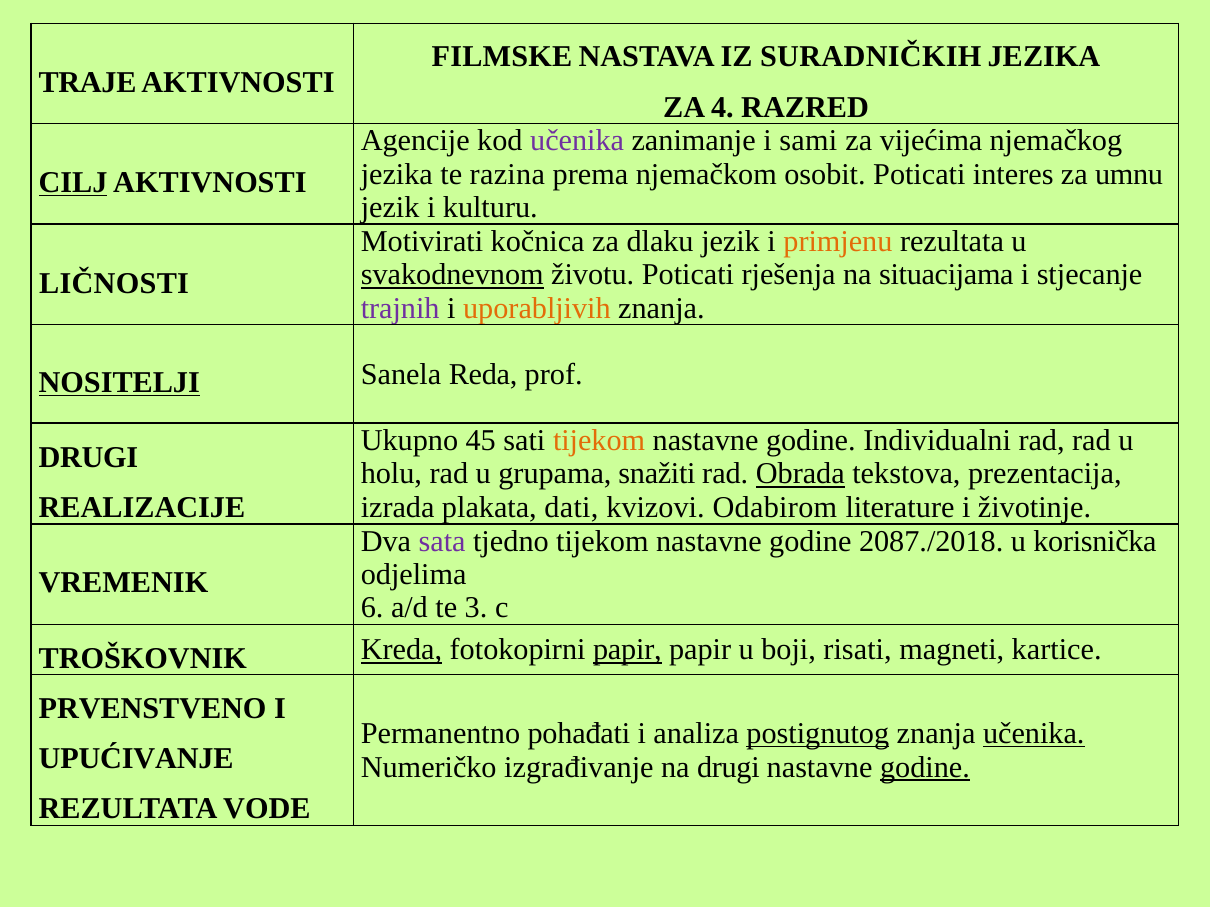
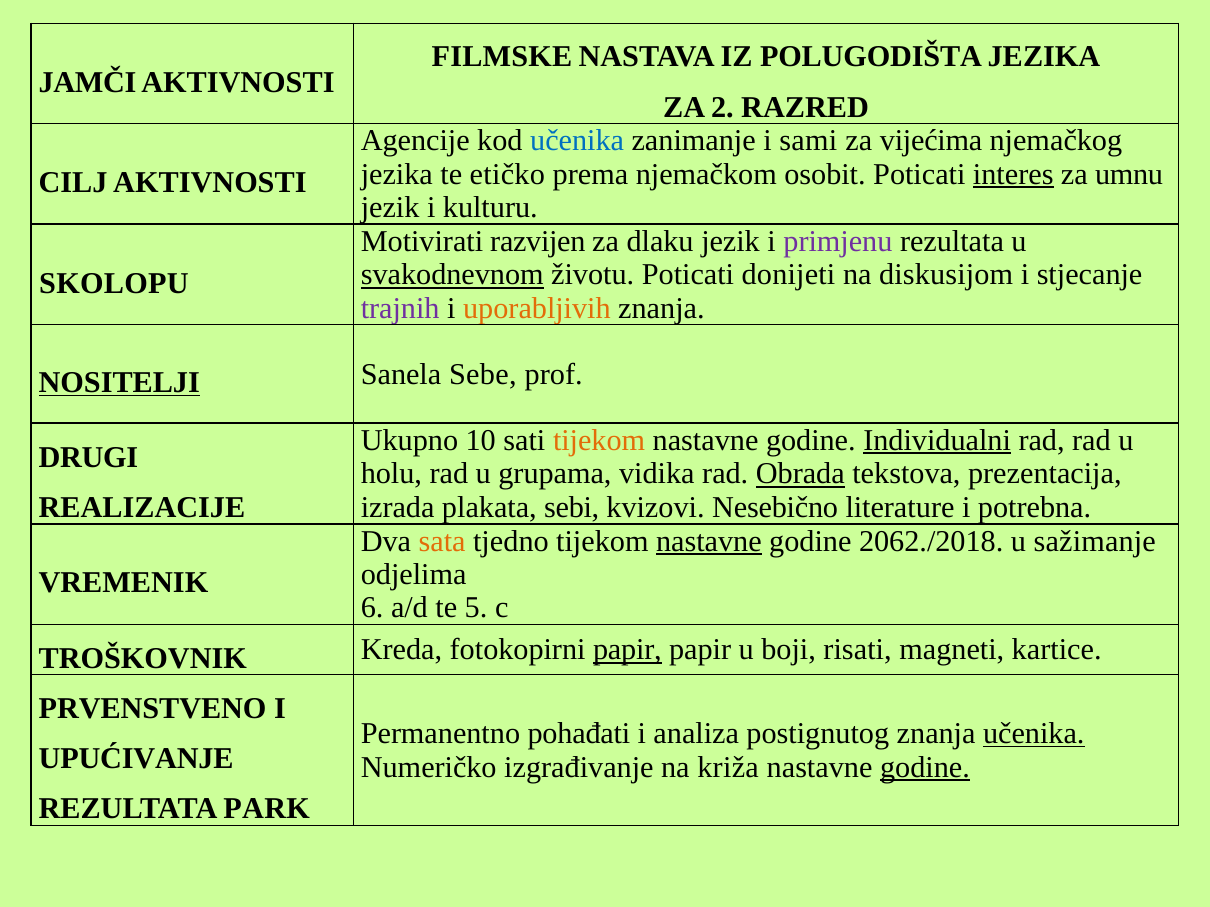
SURADNIČKIH: SURADNIČKIH -> POLUGODIŠTA (871, 57)
TRAJE: TRAJE -> JAMČI (88, 82)
4: 4 -> 2 (722, 107)
učenika colour: purple -> blue (577, 141)
razina: razina -> etičko (507, 174)
interes underline: none -> present (1013, 174)
CILJ underline: present -> none (73, 183)
kočnica: kočnica -> razvijen (538, 241)
primjenu colour: orange -> purple (838, 241)
rješenja: rješenja -> donijeti (788, 275)
situacijama: situacijama -> diskusijom (946, 275)
LIČNOSTI: LIČNOSTI -> SKOLOPU (114, 283)
Reda: Reda -> Sebe (483, 374)
45: 45 -> 10 (481, 441)
Individualni underline: none -> present (937, 441)
snažiti: snažiti -> vidika (657, 474)
dati: dati -> sebi (572, 508)
Odabirom: Odabirom -> Nesebično (775, 508)
životinje: životinje -> potrebna (1035, 508)
sata colour: purple -> orange (442, 541)
nastavne underline: none -> present (709, 541)
2087./2018: 2087./2018 -> 2062./2018 (931, 541)
korisnička: korisnička -> sažimanje (1095, 541)
3: 3 -> 5 (476, 608)
Kreda underline: present -> none (401, 650)
postignutog underline: present -> none (818, 734)
na drugi: drugi -> križa (728, 767)
VODE: VODE -> PARK (267, 809)
